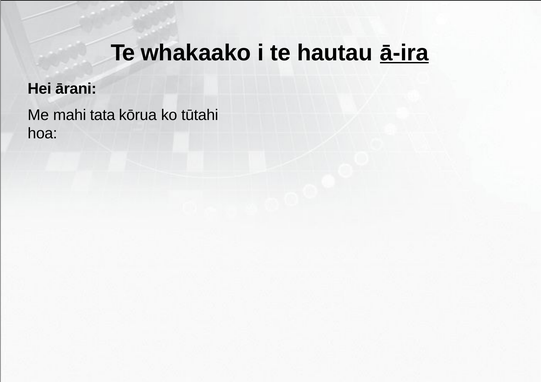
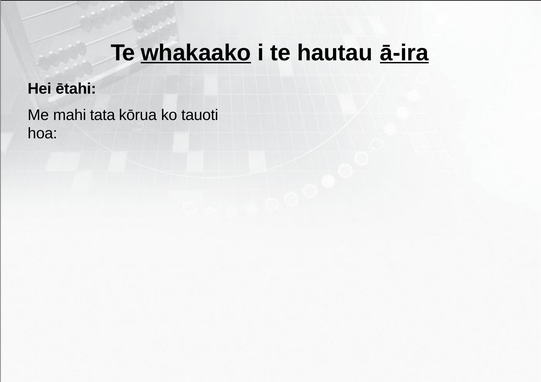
whakaako underline: none -> present (196, 53)
ārani: ārani -> ētahi (76, 89)
tūtahi: tūtahi -> tauoti (200, 115)
